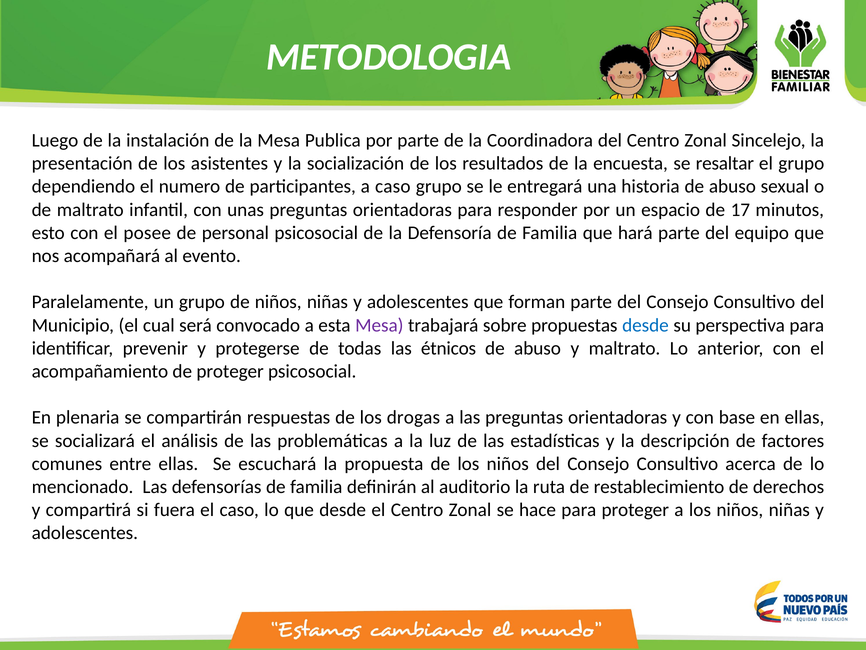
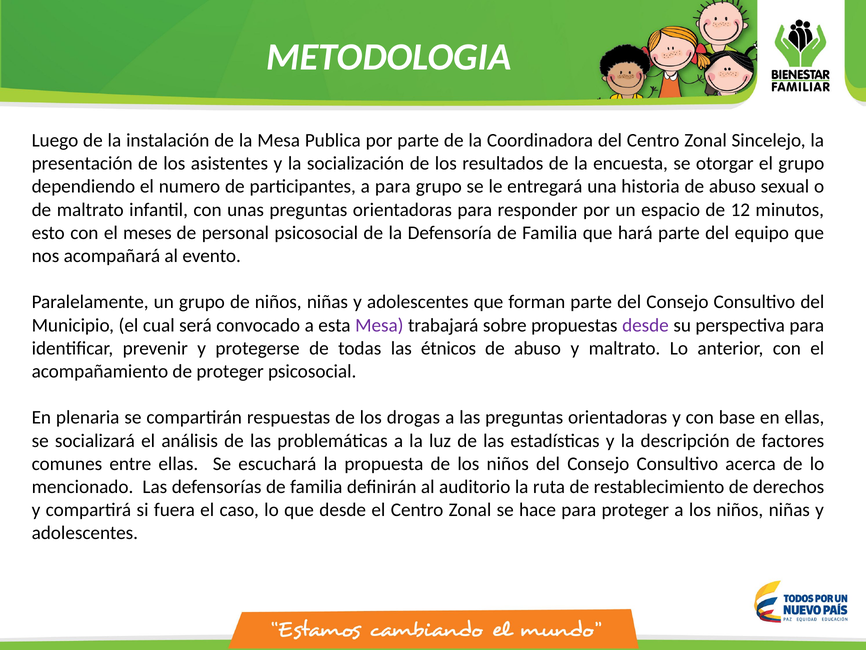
resaltar: resaltar -> otorgar (725, 163)
a caso: caso -> para (393, 186)
17: 17 -> 12 (740, 210)
posee: posee -> meses (147, 233)
desde colour: blue -> purple (645, 325)
